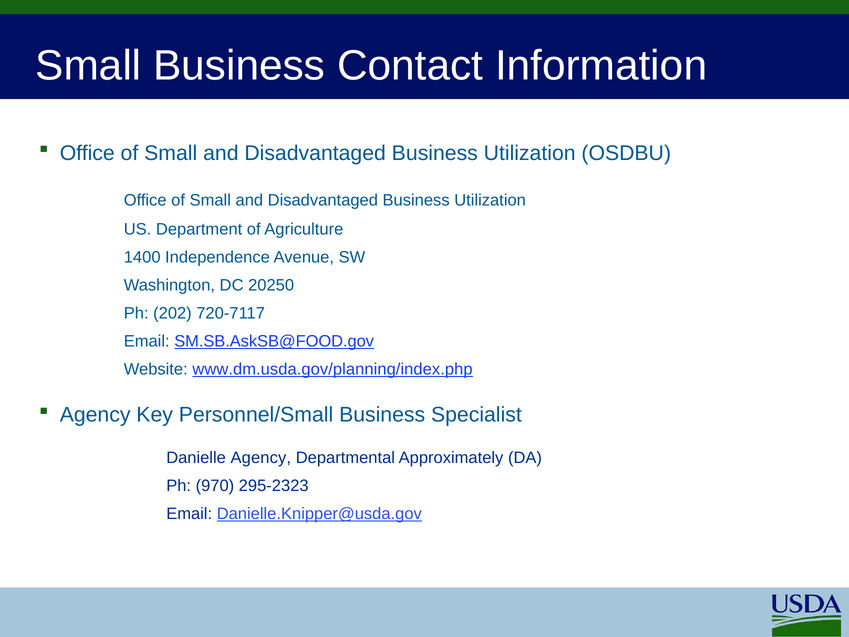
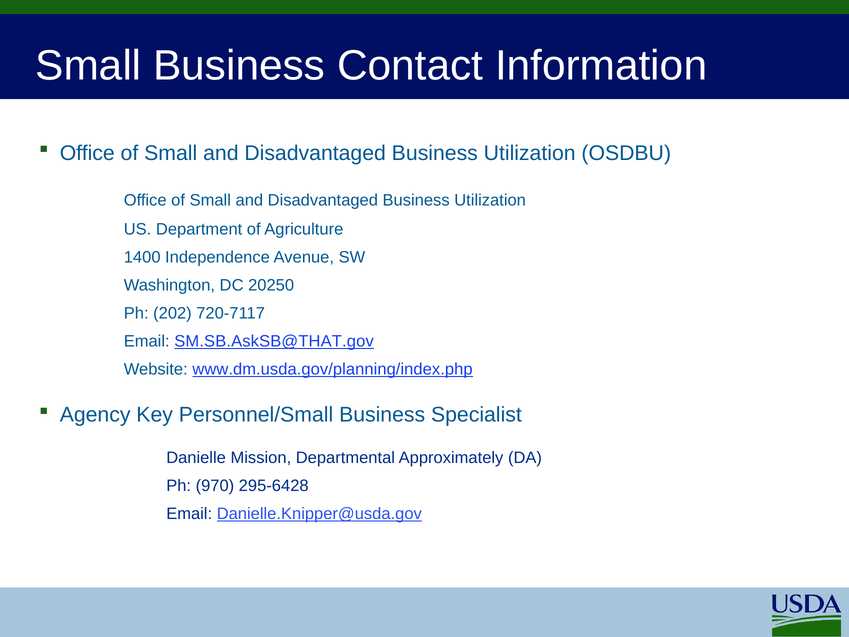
SM.SB.AskSB@FOOD.gov: SM.SB.AskSB@FOOD.gov -> SM.SB.AskSB@THAT.gov (274, 341)
Danielle Agency: Agency -> Mission (261, 458)
295-2323: 295-2323 -> 295-6428 (274, 486)
